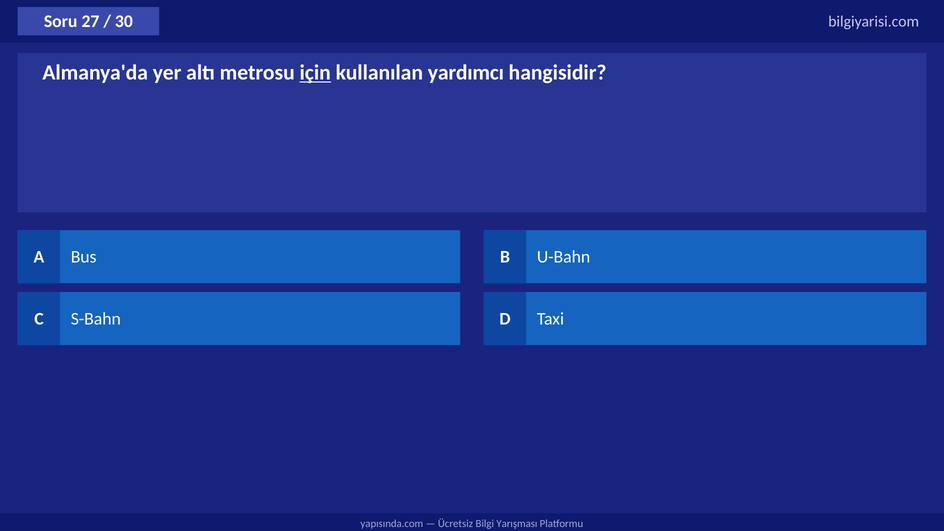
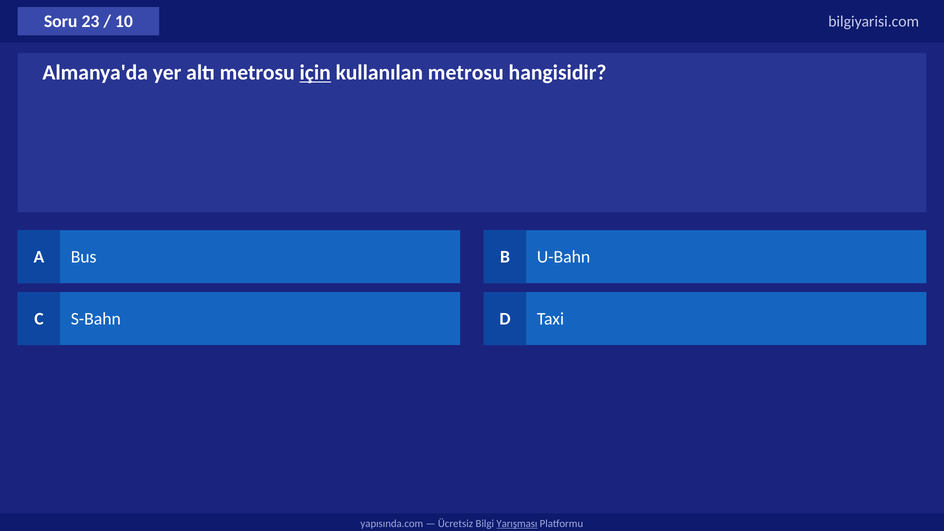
27: 27 -> 23 (90, 22)
30: 30 -> 10 (124, 22)
kullanılan yardımcı: yardımcı -> metrosu (466, 73)
Yarışması underline: none -> present (517, 524)
